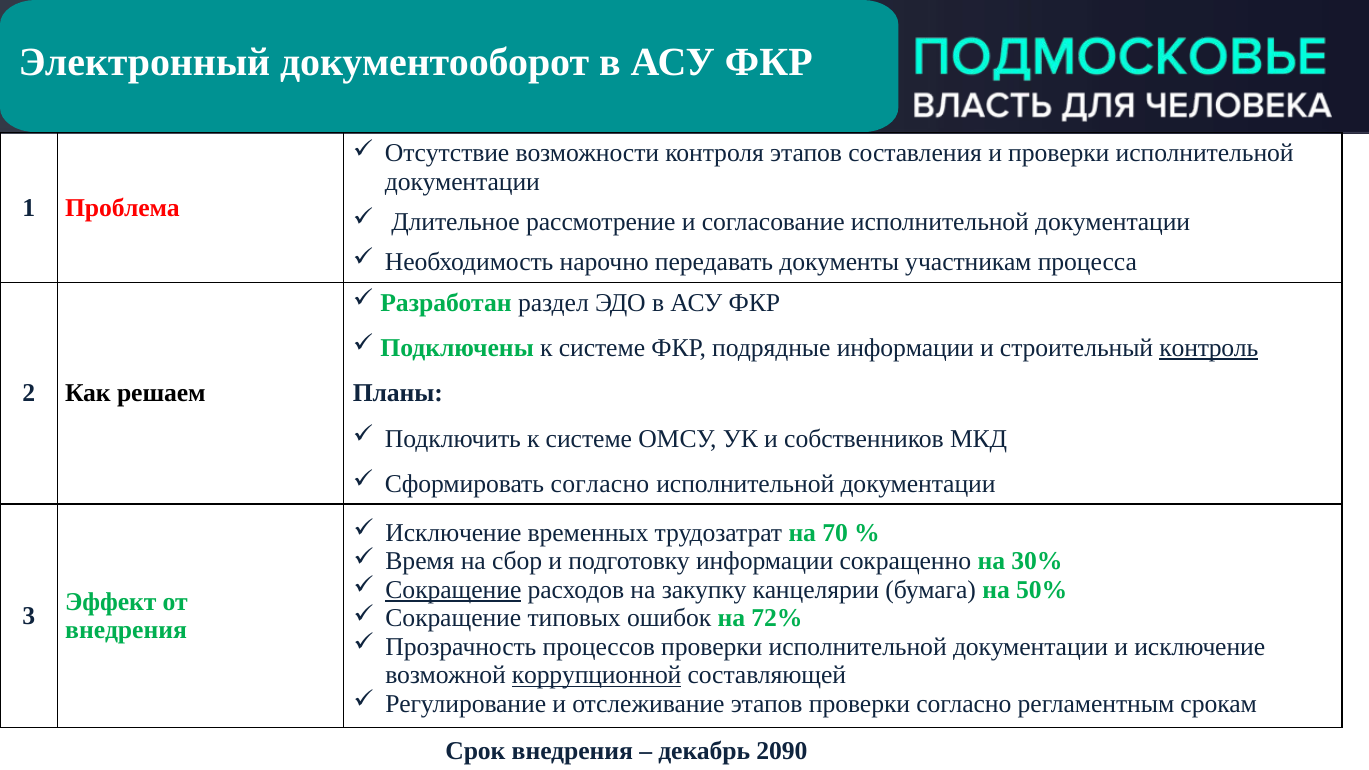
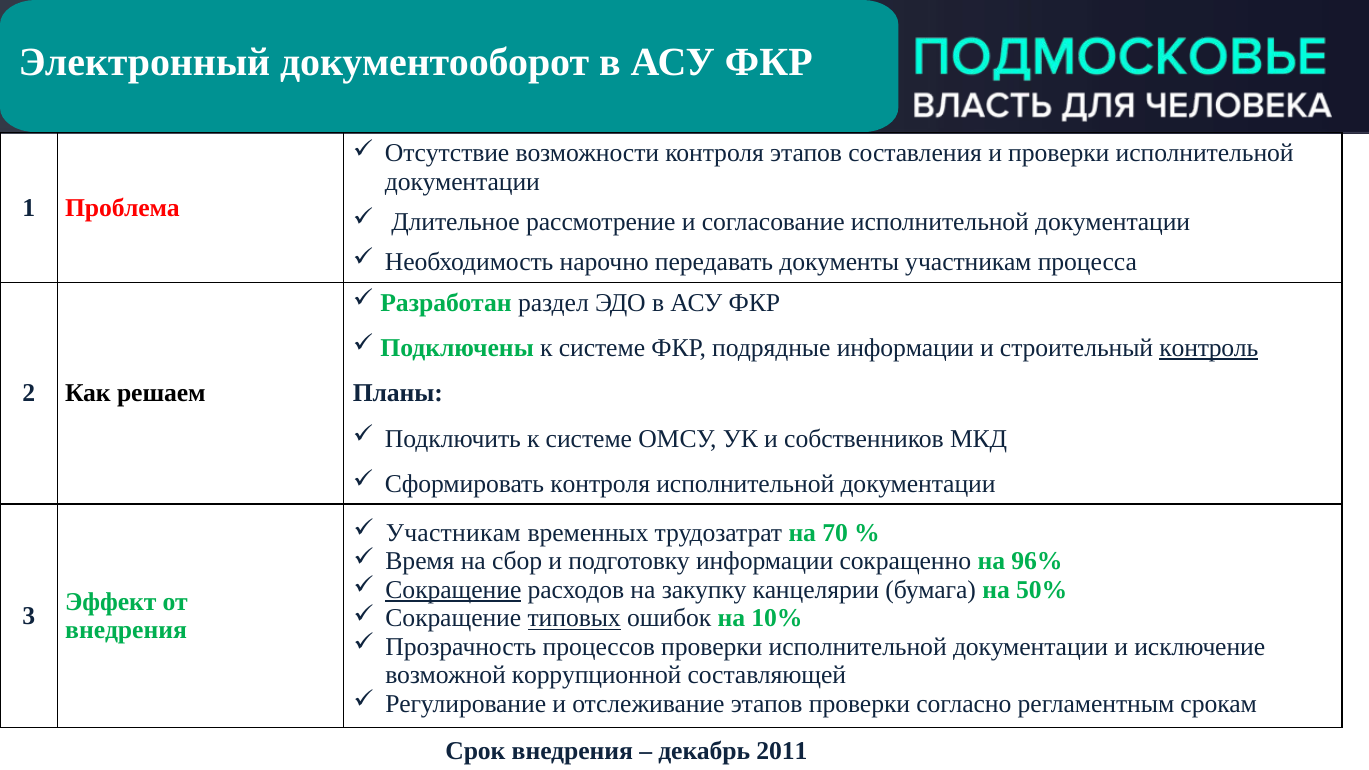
Сформировать согласно: согласно -> контроля (600, 484)
Исключение: Исключение -> Участникам (453, 533)
30%: 30% -> 96% (1037, 561)
типовых underline: none -> present (574, 619)
72%: 72% -> 10% (777, 619)
коррупционной underline: present -> none (597, 676)
2090: 2090 -> 2011 (782, 751)
